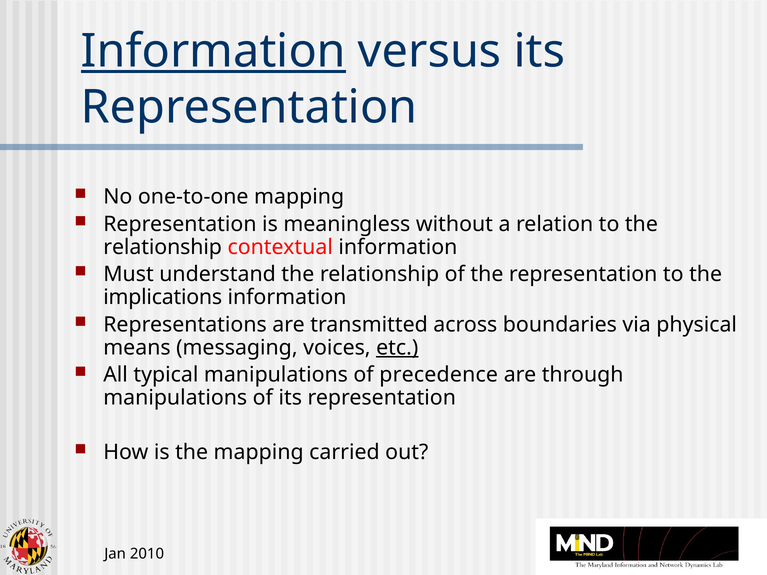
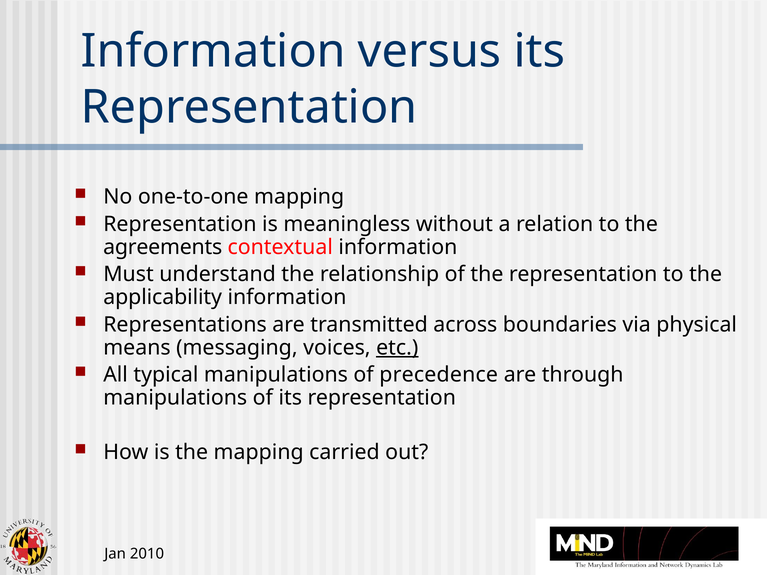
Information underline: present -> none (213, 51)
relationship: relationship -> agreements (163, 247)
implications: implications -> applicability (163, 297)
